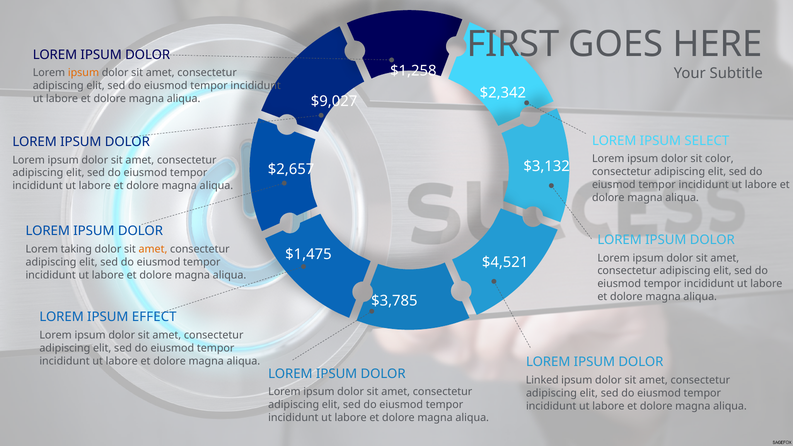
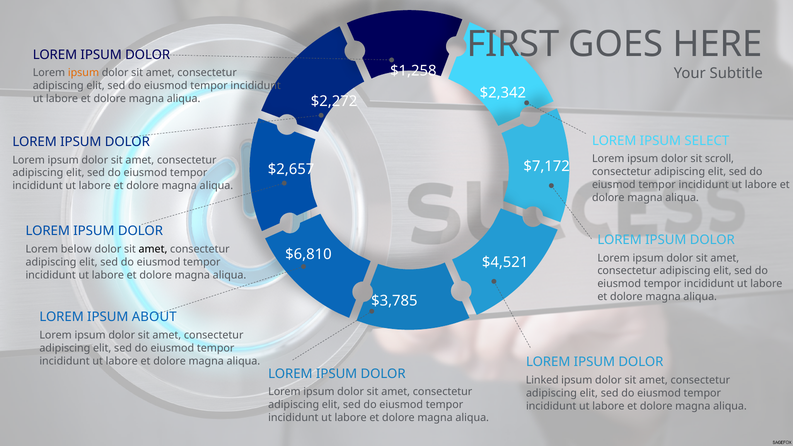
$9,027: $9,027 -> $2,272 (334, 101)
color: color -> scroll (719, 159)
$3,132: $3,132 -> $7,172 (547, 167)
taking: taking -> below (76, 249)
amet colour: orange -> black (153, 249)
$1,475: $1,475 -> $6,810 (308, 255)
EFFECT: EFFECT -> ABOUT (154, 317)
